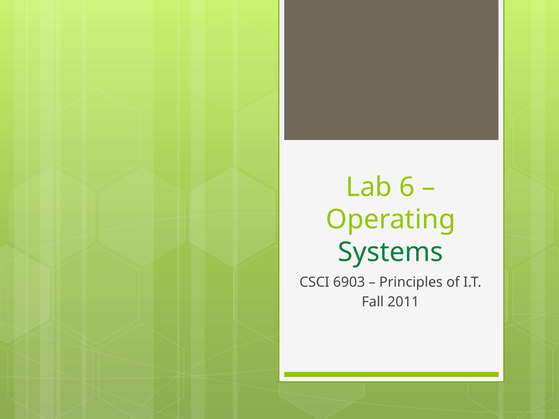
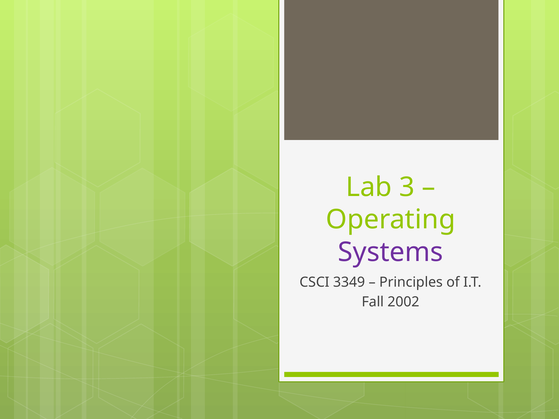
6: 6 -> 3 (407, 187)
Systems colour: green -> purple (391, 252)
6903: 6903 -> 3349 (349, 282)
2011: 2011 -> 2002 (403, 302)
